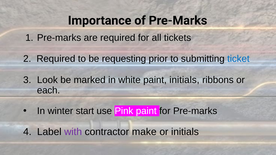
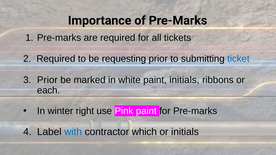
Look: Look -> Prior (47, 80)
start: start -> right (85, 111)
with colour: purple -> blue (73, 132)
make: make -> which (144, 132)
